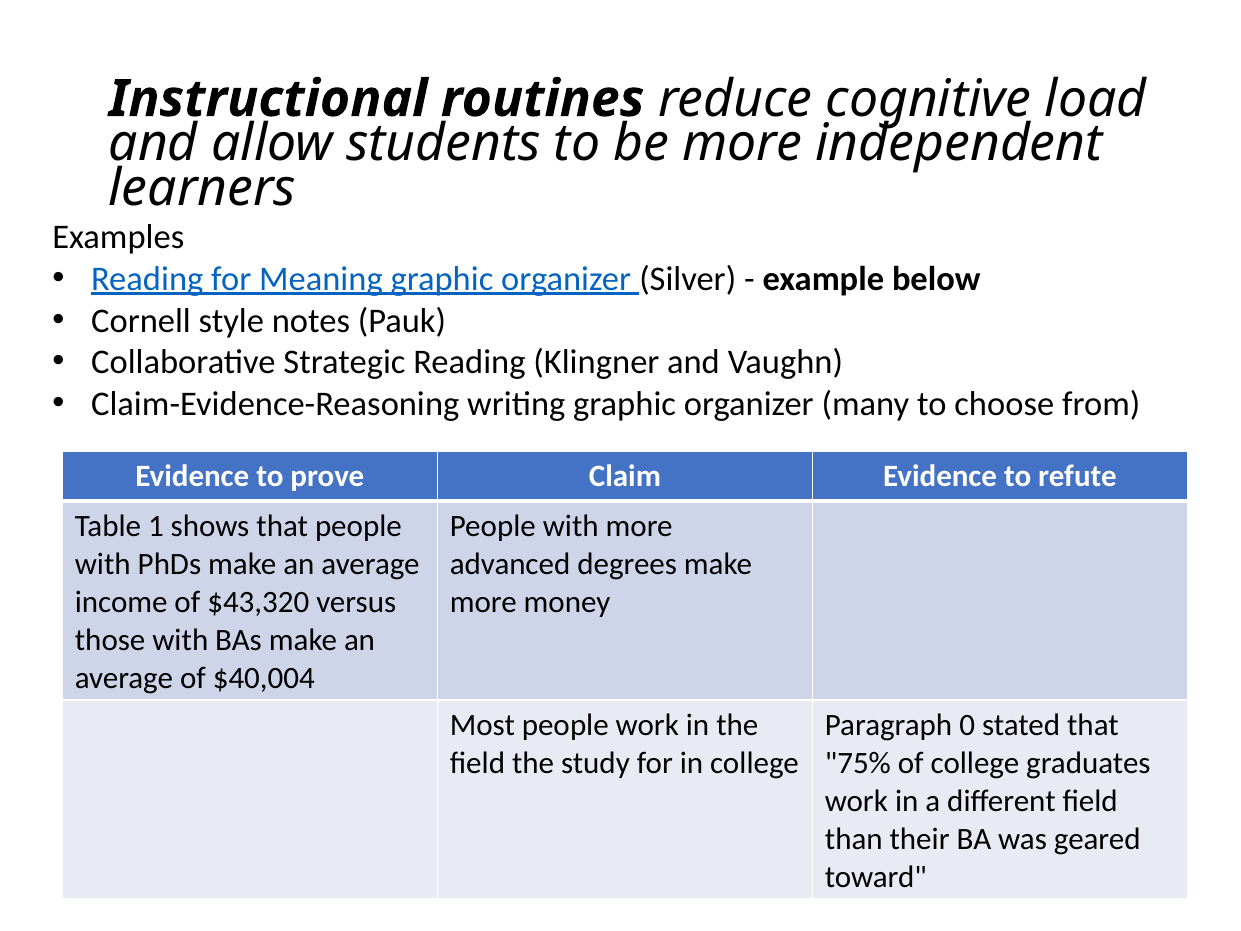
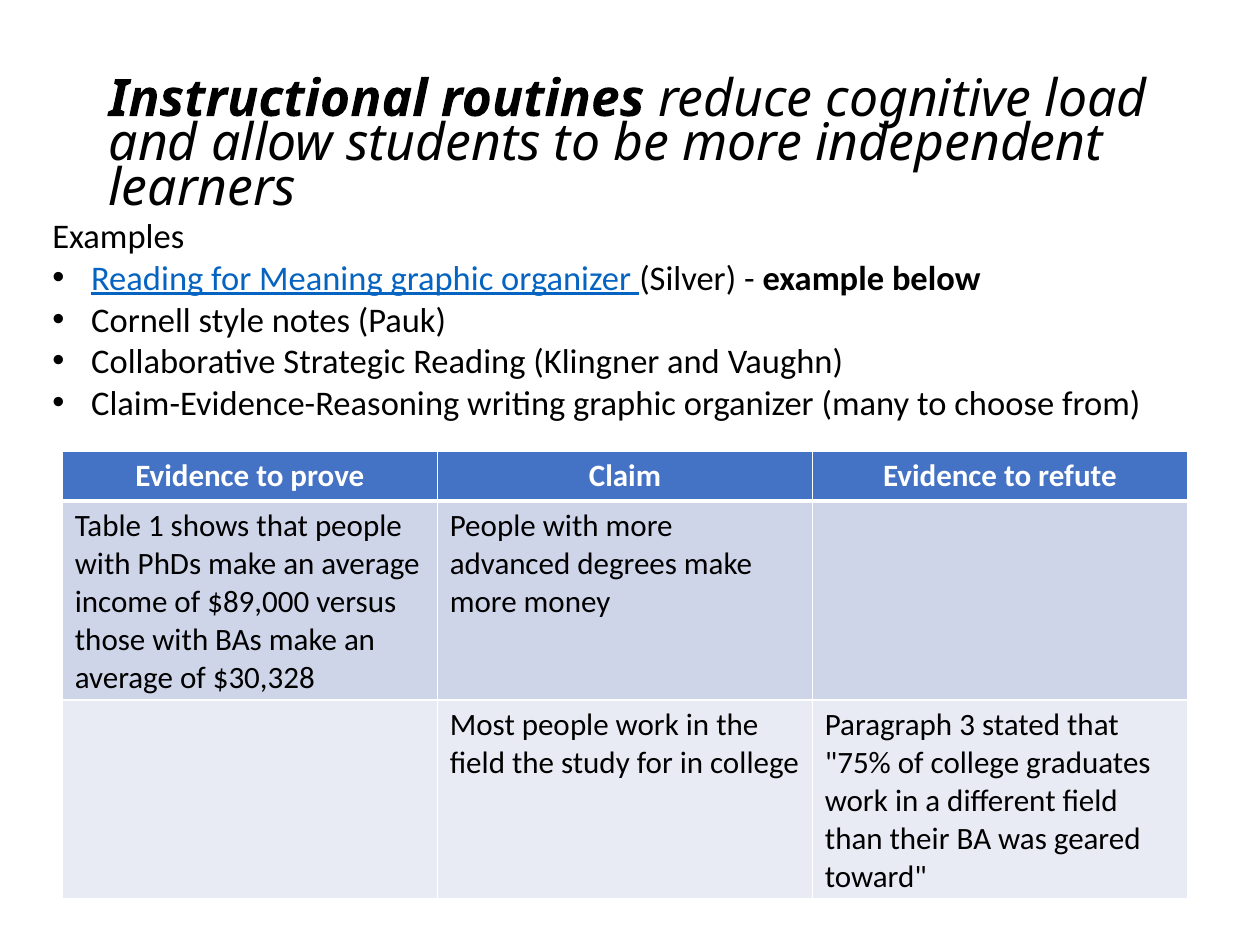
$43,320: $43,320 -> $89,000 (258, 602)
$40,004: $40,004 -> $30,328 (264, 678)
0: 0 -> 3 (967, 725)
